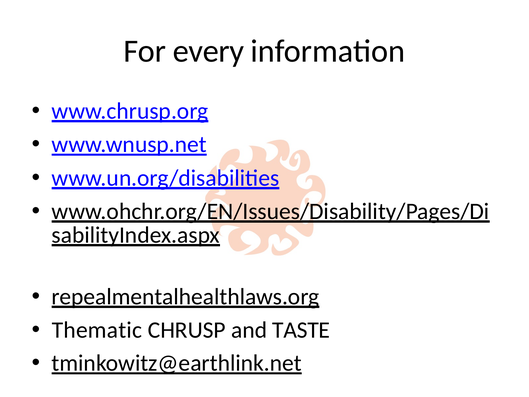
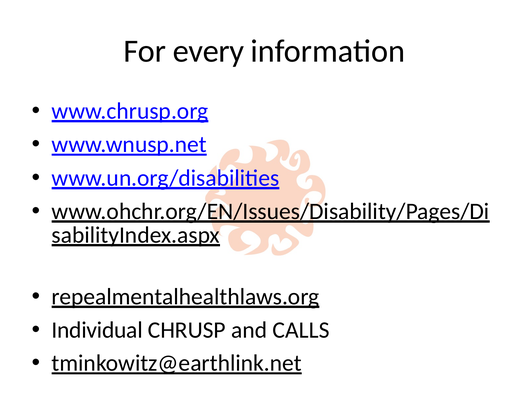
Thematic: Thematic -> Individual (97, 330)
TASTE: TASTE -> CALLS (301, 330)
